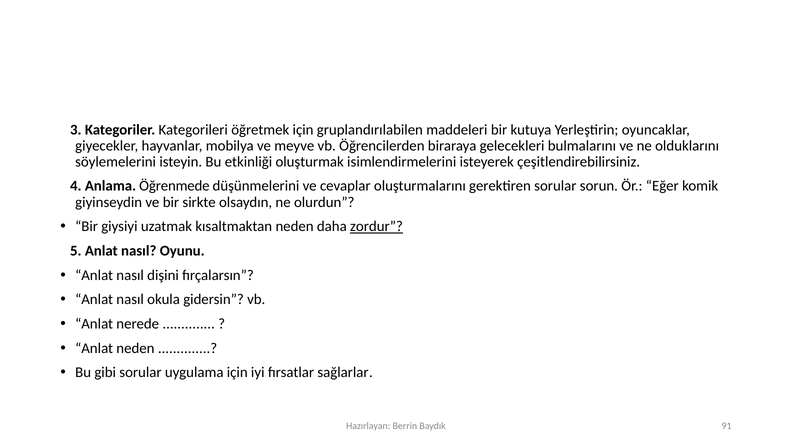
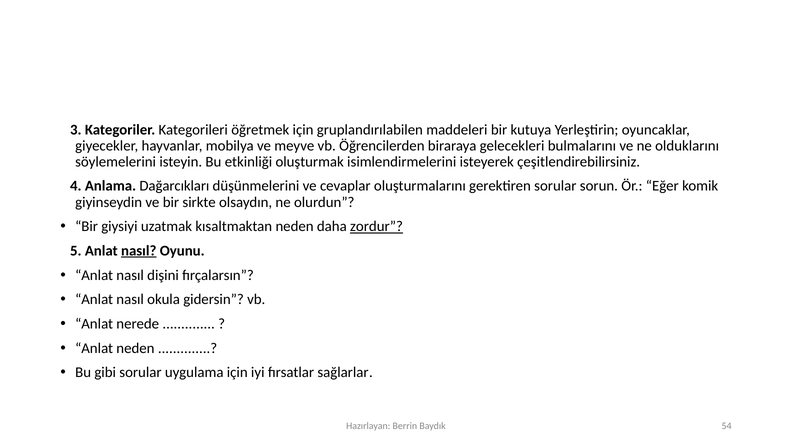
Öğrenmede: Öğrenmede -> Dağarcıkları (174, 186)
nasıl underline: none -> present (139, 251)
91: 91 -> 54 (727, 425)
